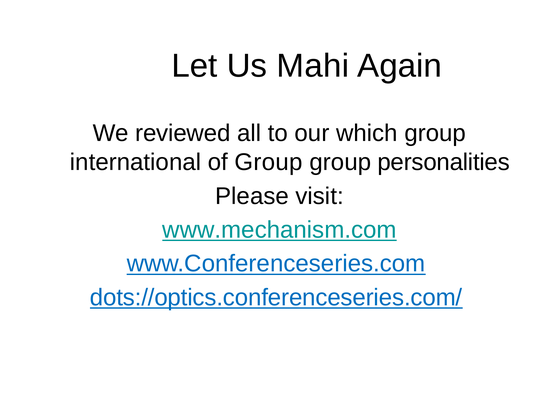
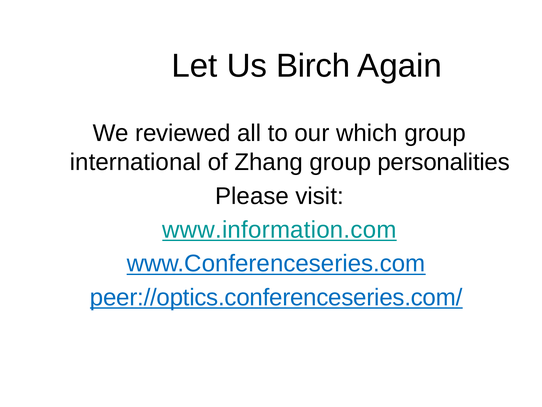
Mahi: Mahi -> Birch (313, 66)
of Group: Group -> Zhang (269, 162)
www.mechanism.com: www.mechanism.com -> www.information.com (279, 230)
dots://optics.conferenceseries.com/: dots://optics.conferenceseries.com/ -> peer://optics.conferenceseries.com/ (276, 297)
